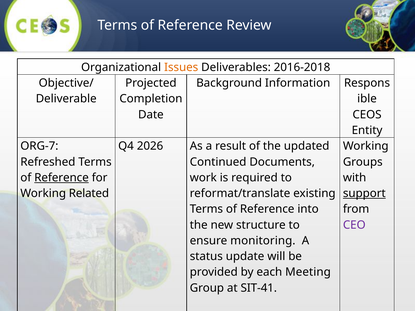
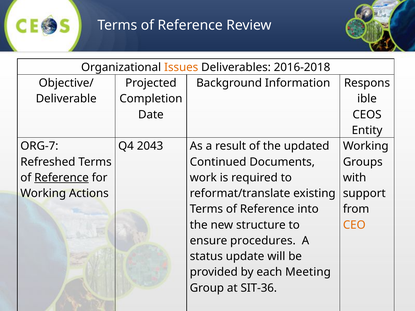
2026: 2026 -> 2043 (150, 146)
Related: Related -> Actions (89, 194)
support underline: present -> none (364, 194)
CEO colour: purple -> orange (354, 225)
monitoring: monitoring -> procedures (263, 241)
SIT-41: SIT-41 -> SIT-36 (259, 288)
